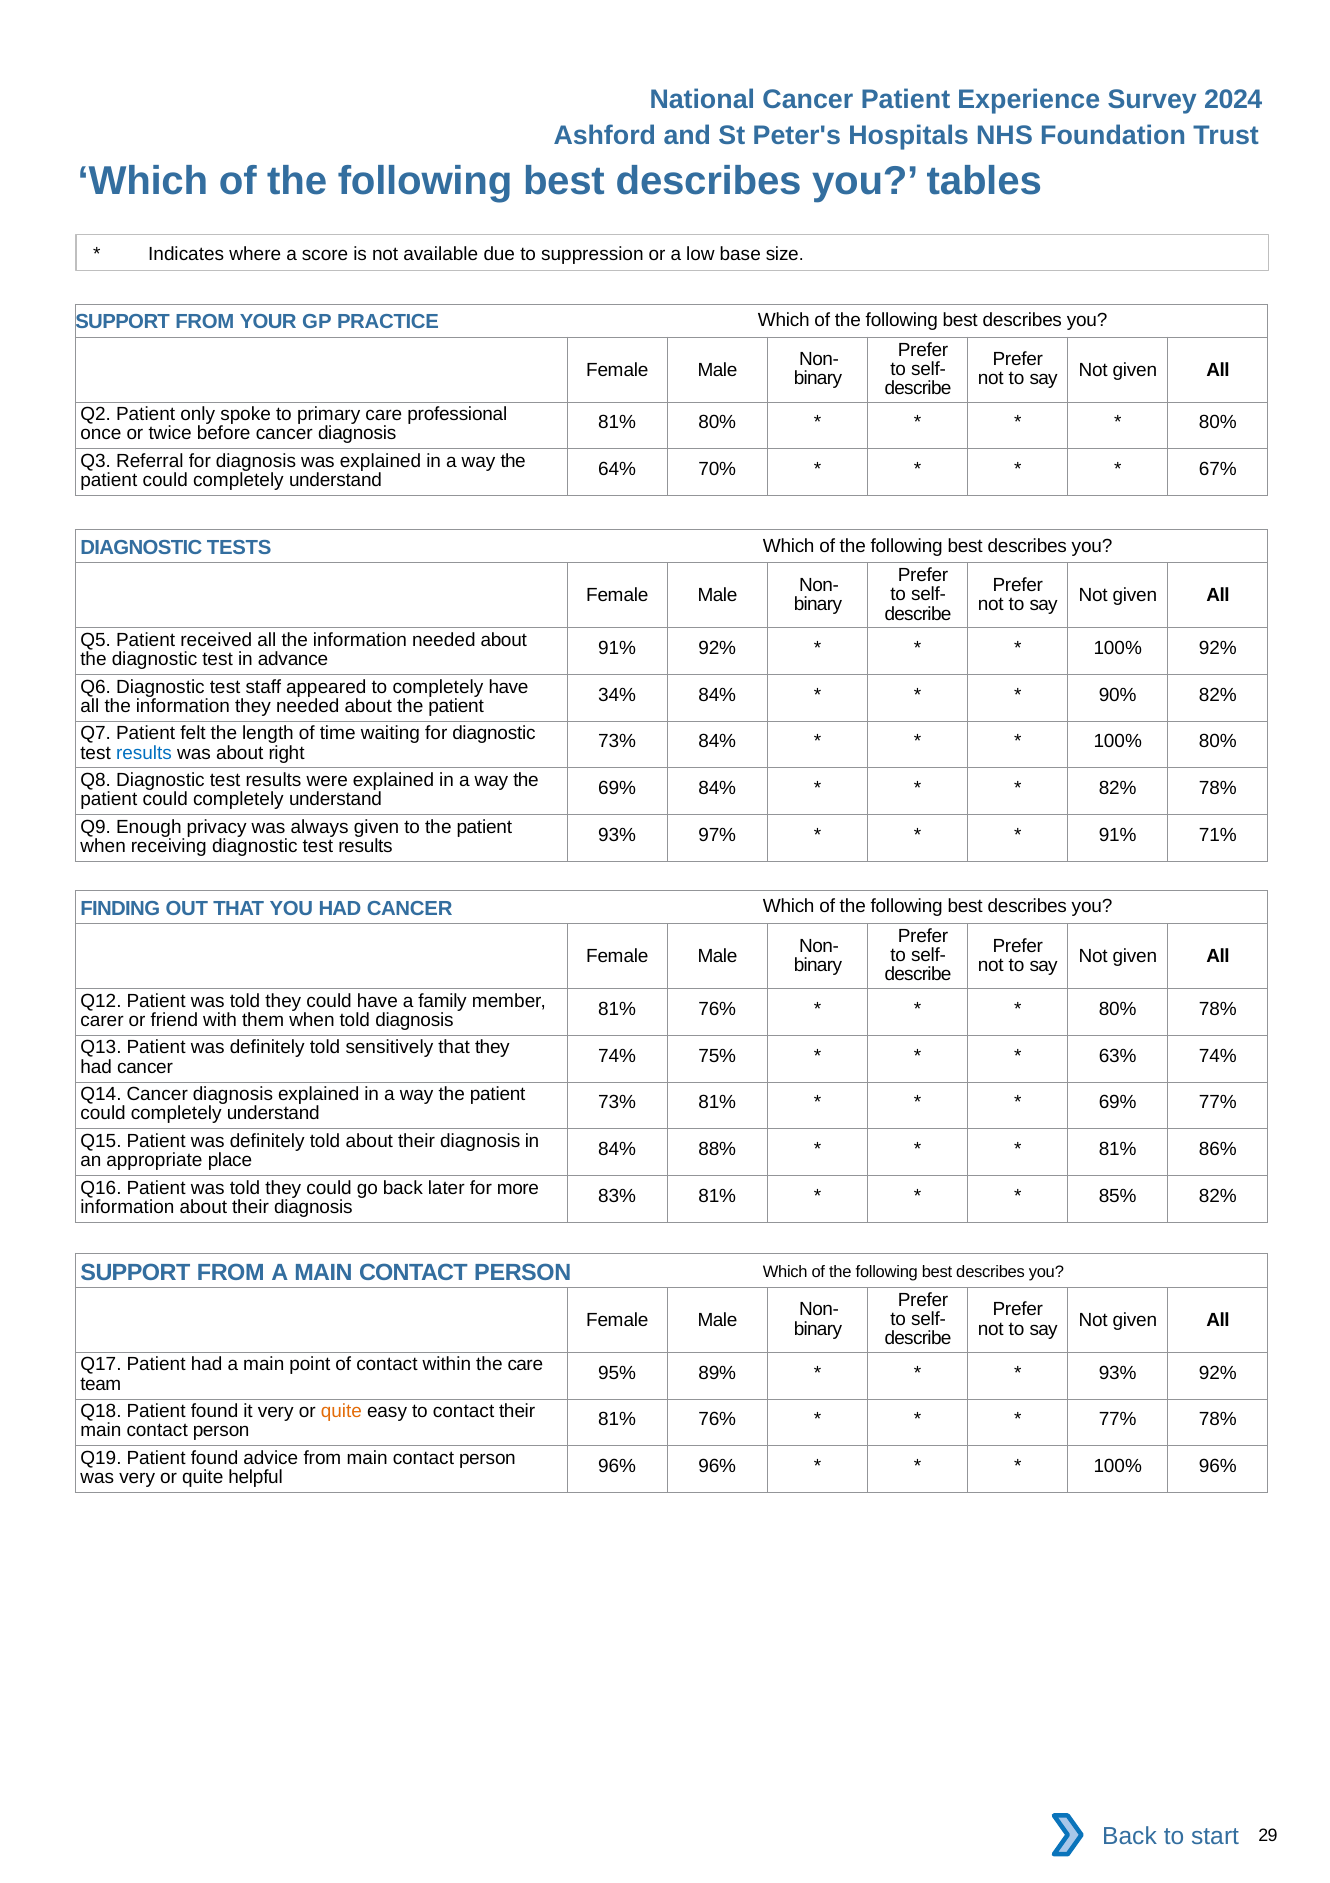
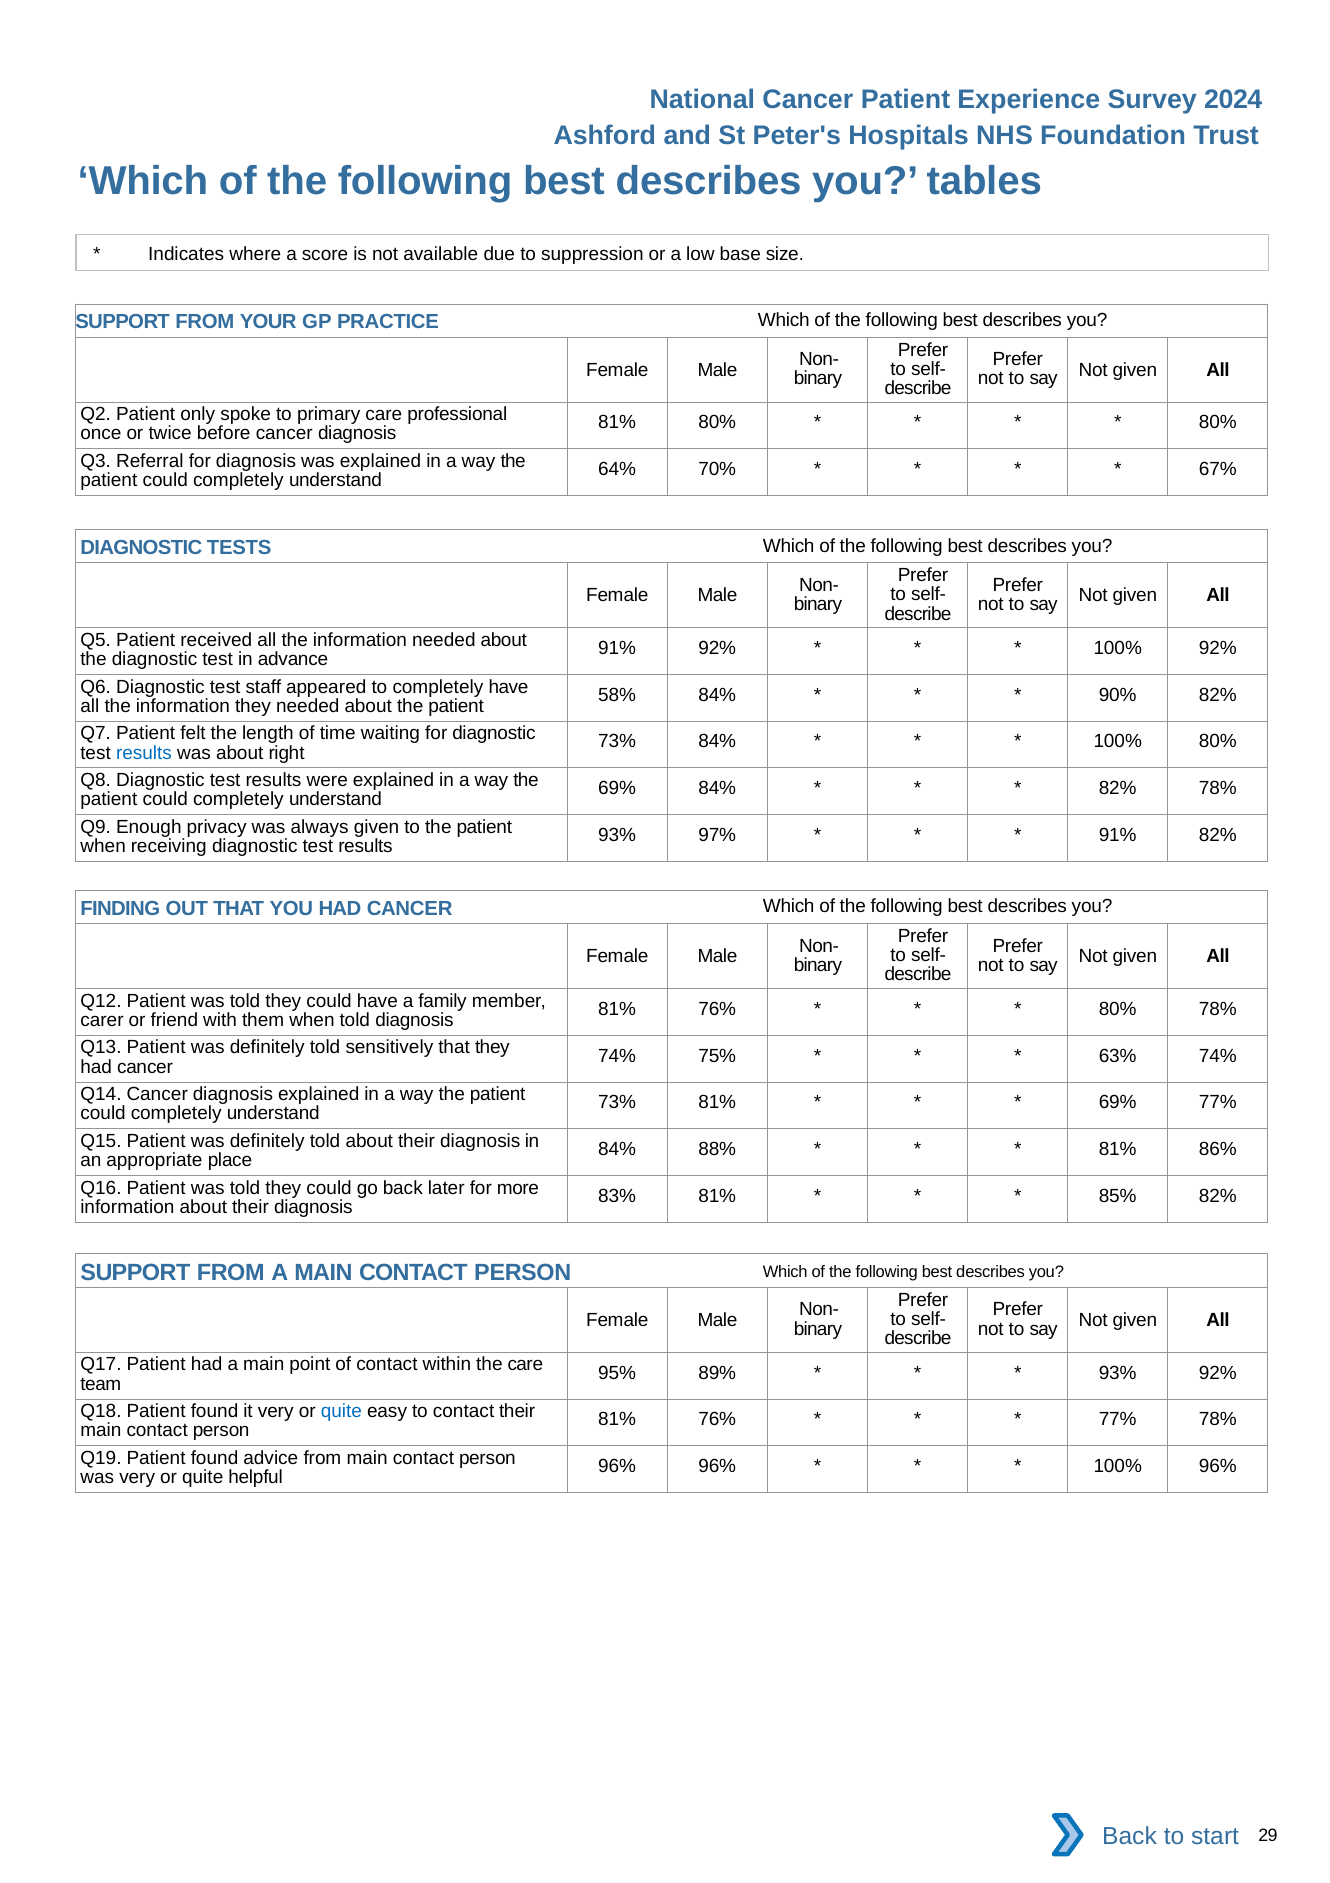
34%: 34% -> 58% (617, 695)
91% 71%: 71% -> 82% (1218, 835)
quite colour: orange -> blue (341, 1411)
